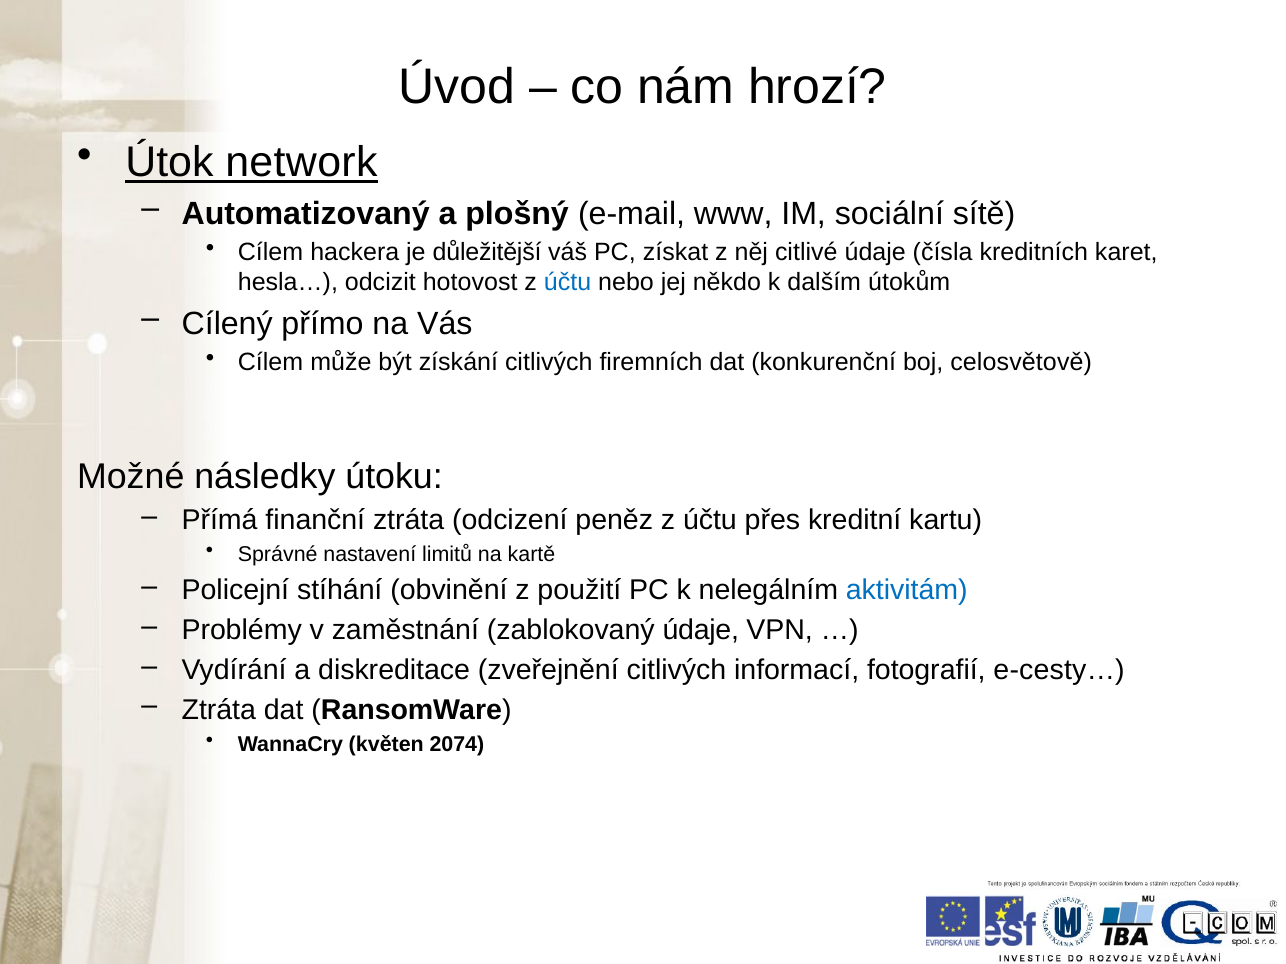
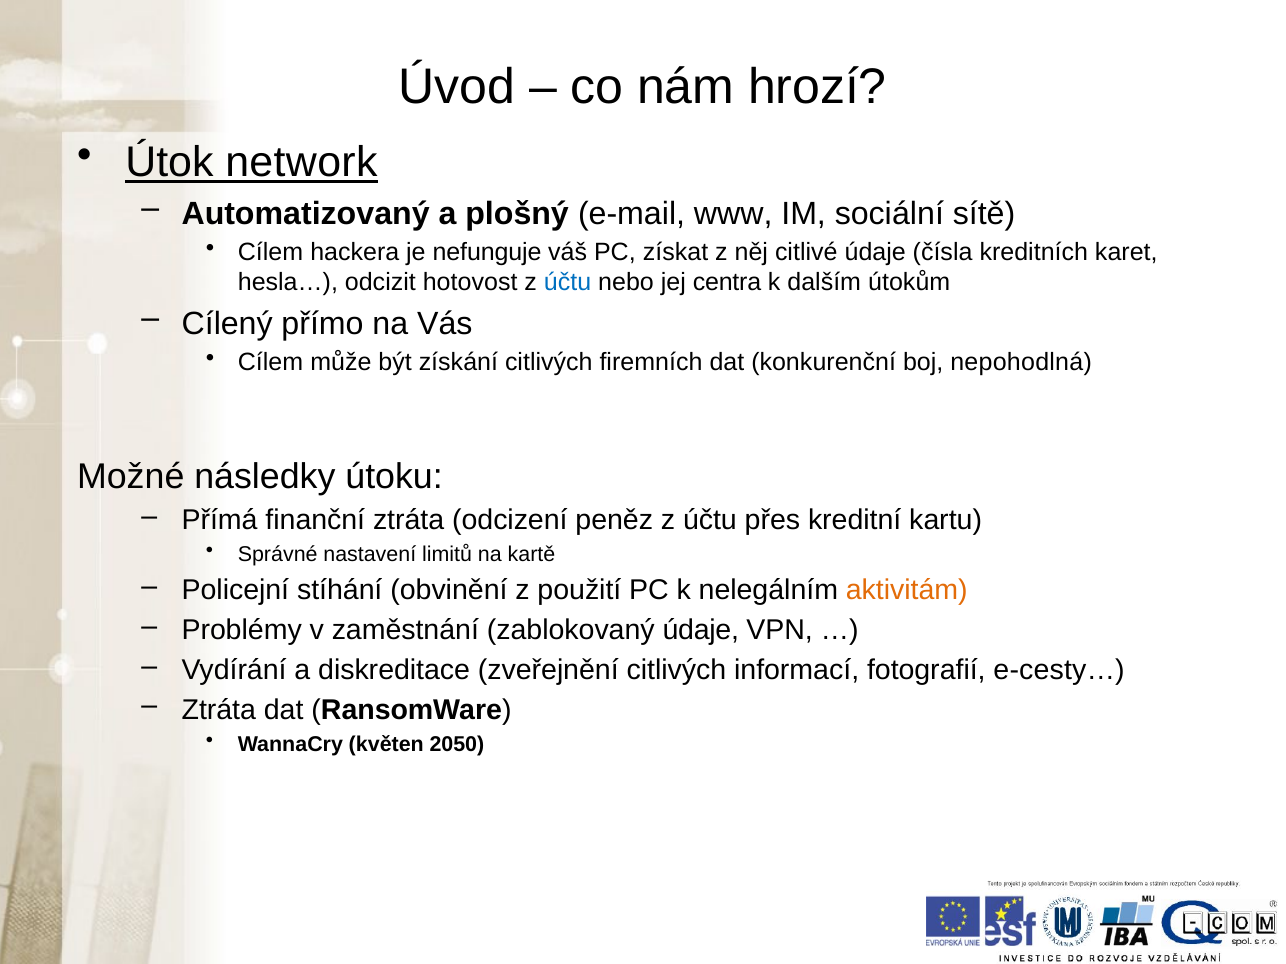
důležitější: důležitější -> nefunguje (487, 252)
někdo: někdo -> centra (727, 282)
celosvětově: celosvětově -> nepohodlná (1021, 362)
aktivitám colour: blue -> orange (907, 591)
2074: 2074 -> 2050 (457, 744)
